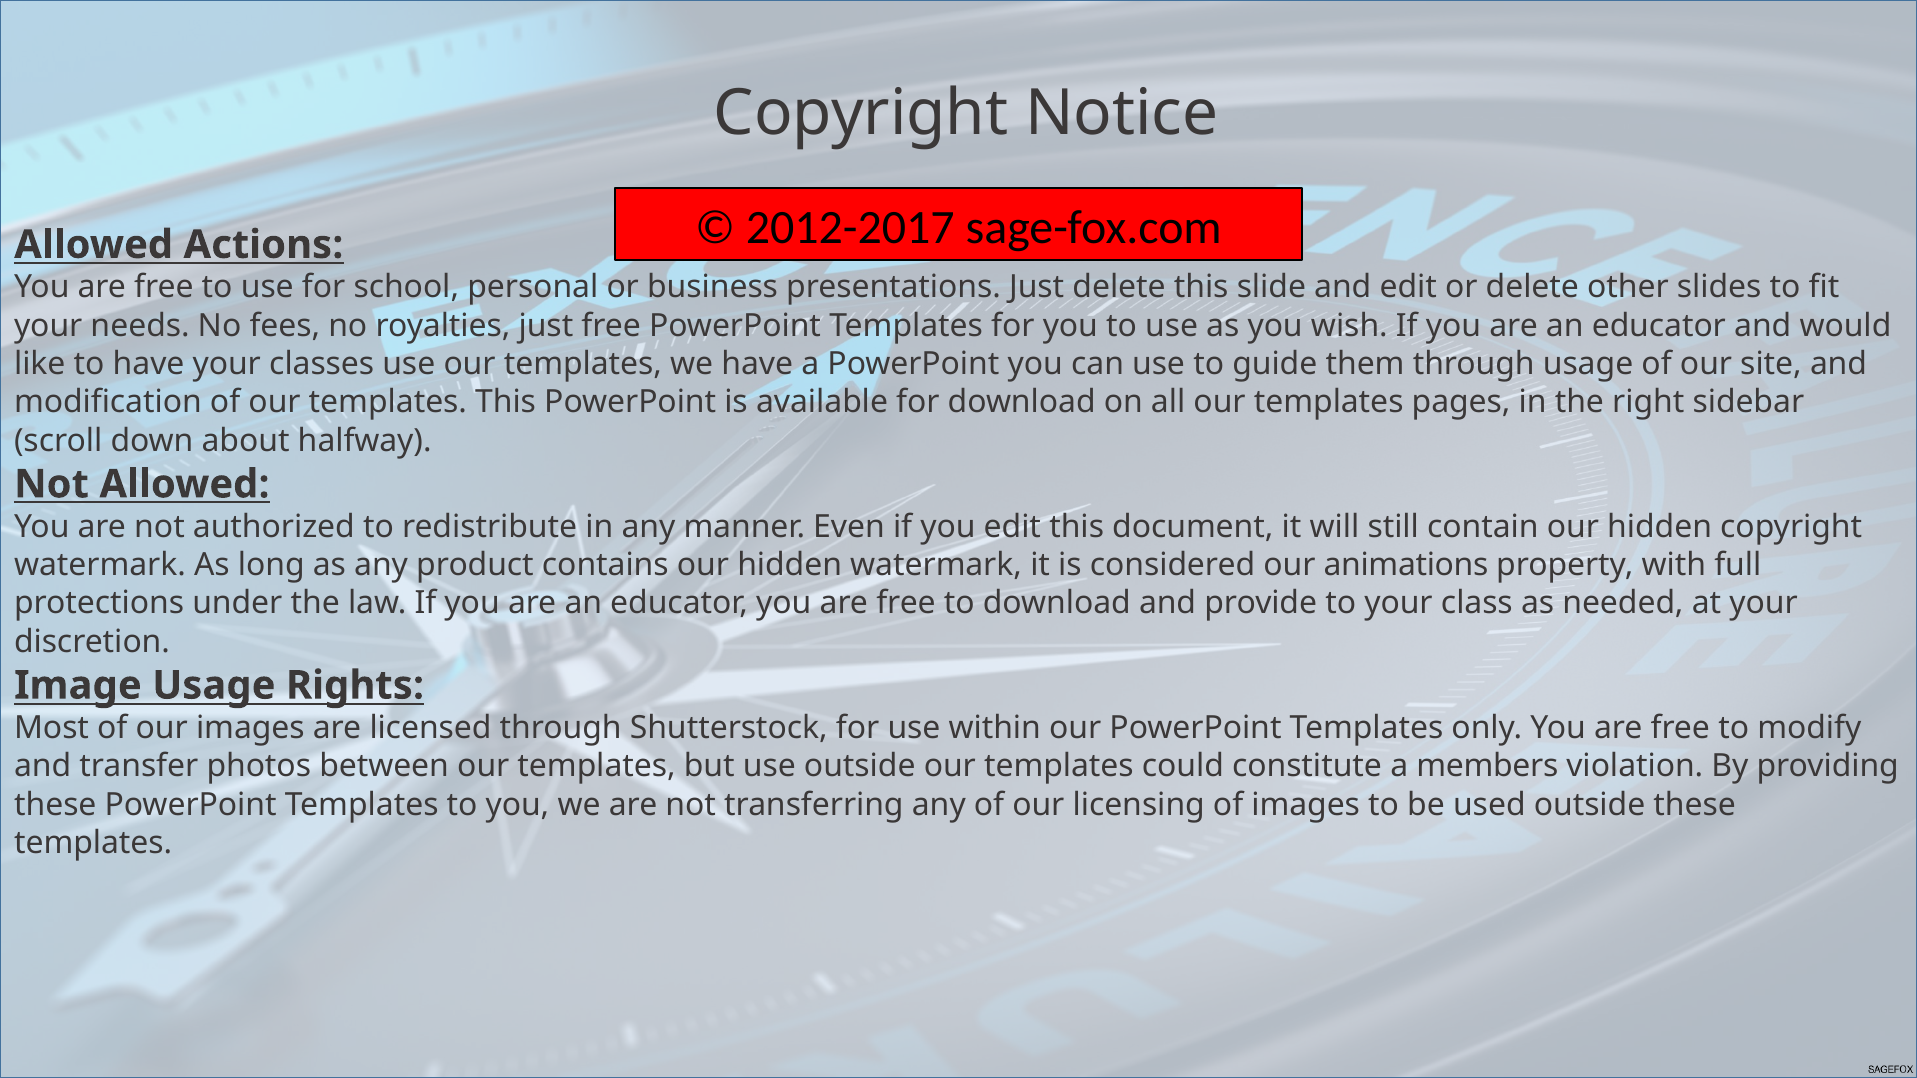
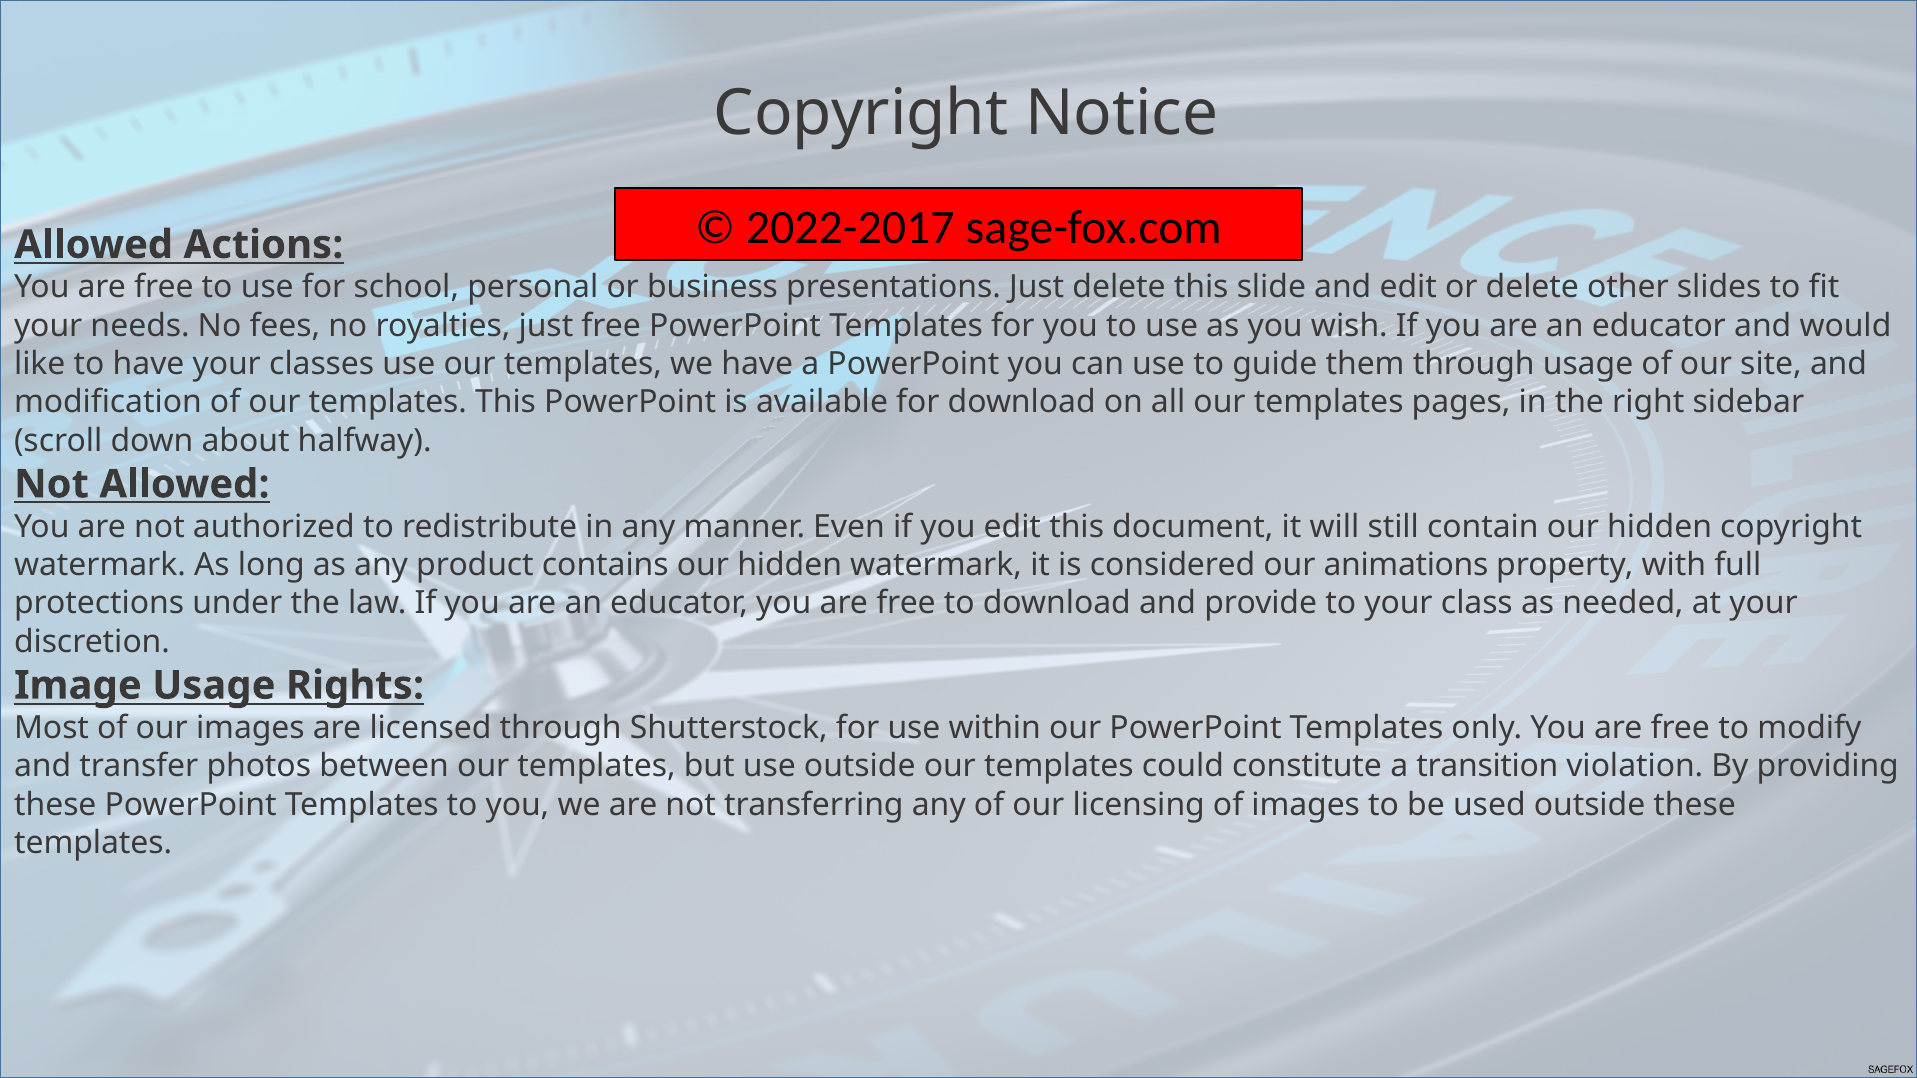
2012-2017: 2012-2017 -> 2022-2017 (850, 227)
members: members -> transition (1487, 767)
